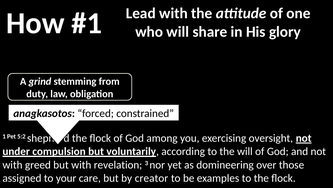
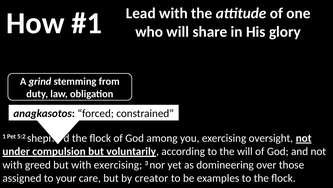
with revelation: revelation -> exercising (118, 164)
